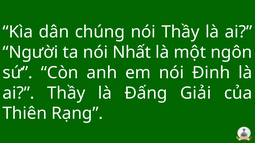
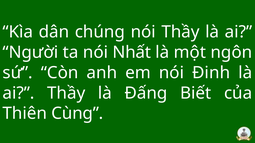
Giải: Giải -> Biết (196, 93)
Rạng: Rạng -> Cùng (77, 114)
